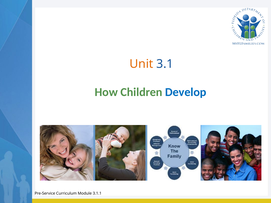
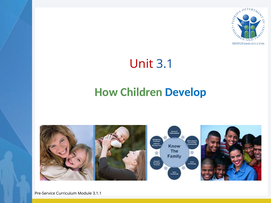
Unit colour: orange -> red (141, 64)
